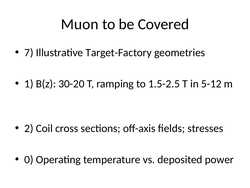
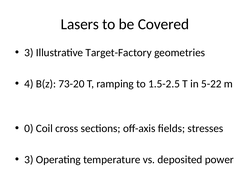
Muon: Muon -> Lasers (80, 24)
7: 7 -> 3 (29, 52)
1: 1 -> 4 (29, 84)
30-20: 30-20 -> 73-20 (71, 84)
5-12: 5-12 -> 5-22 (211, 84)
2: 2 -> 0 (29, 128)
0: 0 -> 3 (29, 159)
